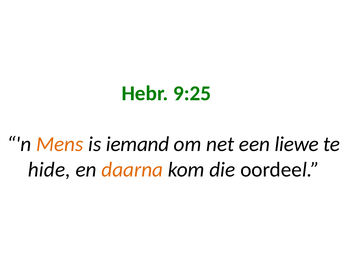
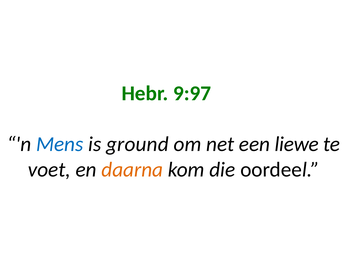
9:25: 9:25 -> 9:97 (192, 93)
Mens colour: orange -> blue (60, 144)
iemand: iemand -> ground (137, 144)
hide: hide -> voet (49, 170)
